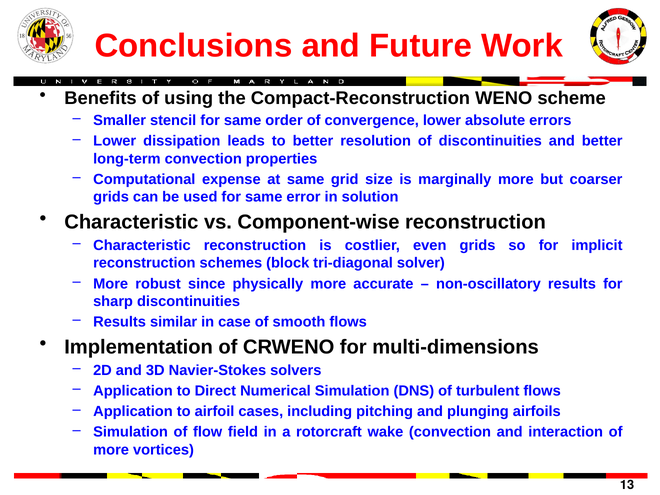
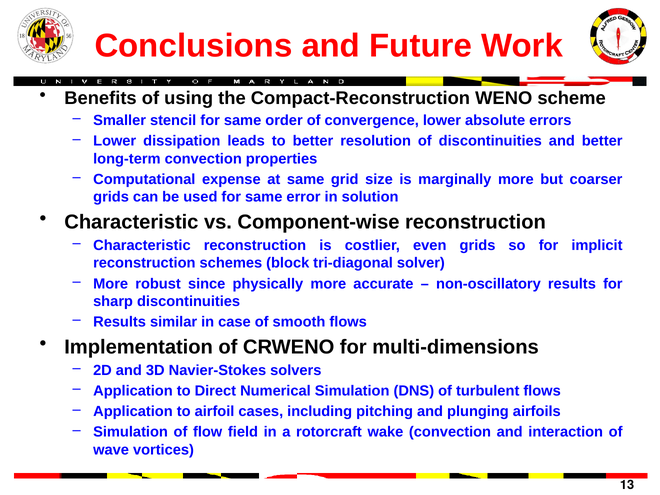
more: more -> wave (111, 450)
